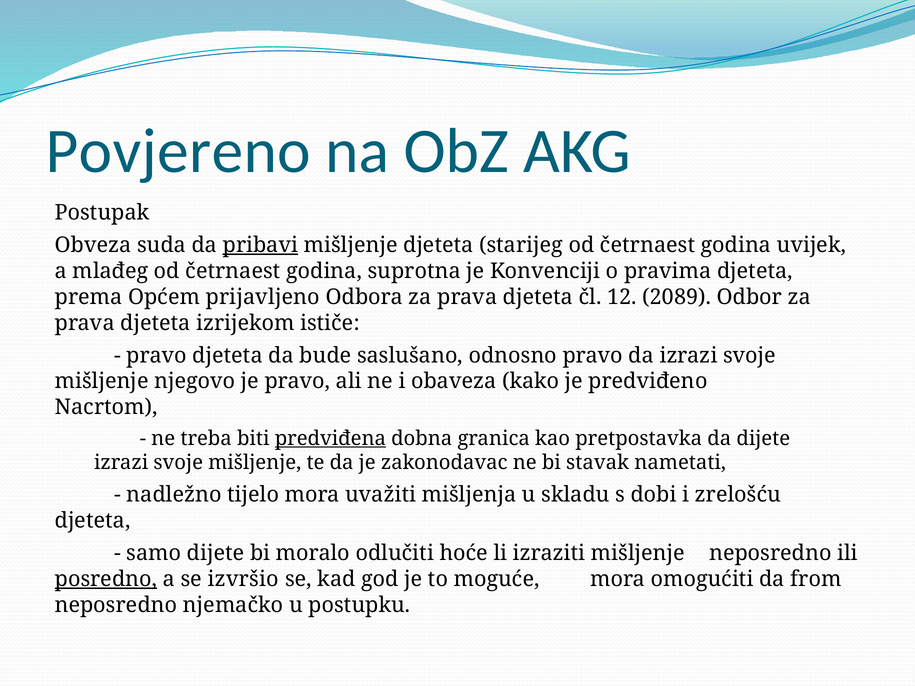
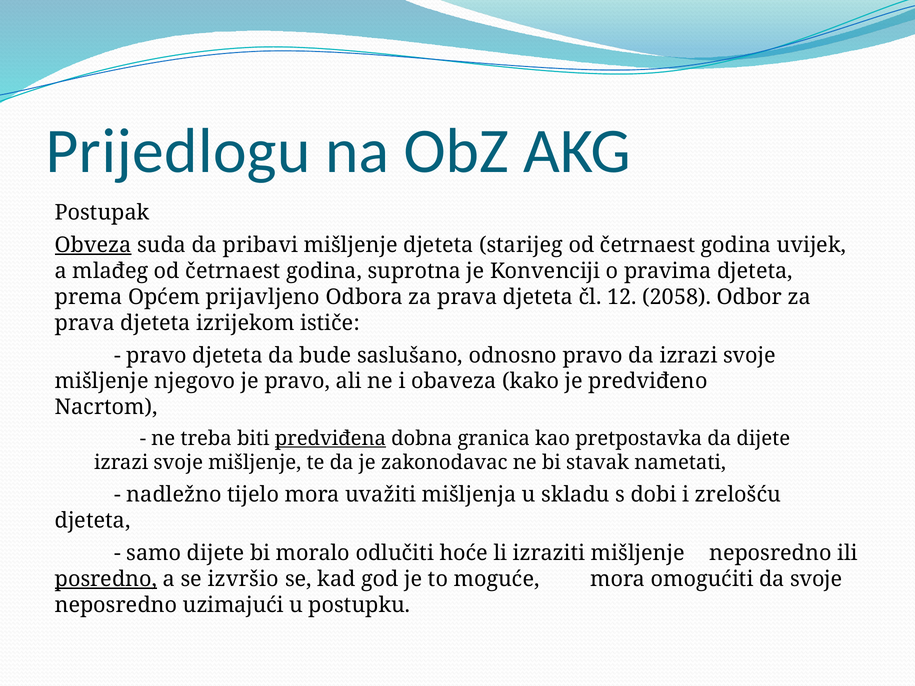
Povjereno: Povjereno -> Prijedlogu (178, 151)
Obveza underline: none -> present (93, 245)
pribavi underline: present -> none (260, 245)
2089: 2089 -> 2058 (677, 297)
da from: from -> svoje (816, 579)
njemačko: njemačko -> uzimajući (233, 605)
